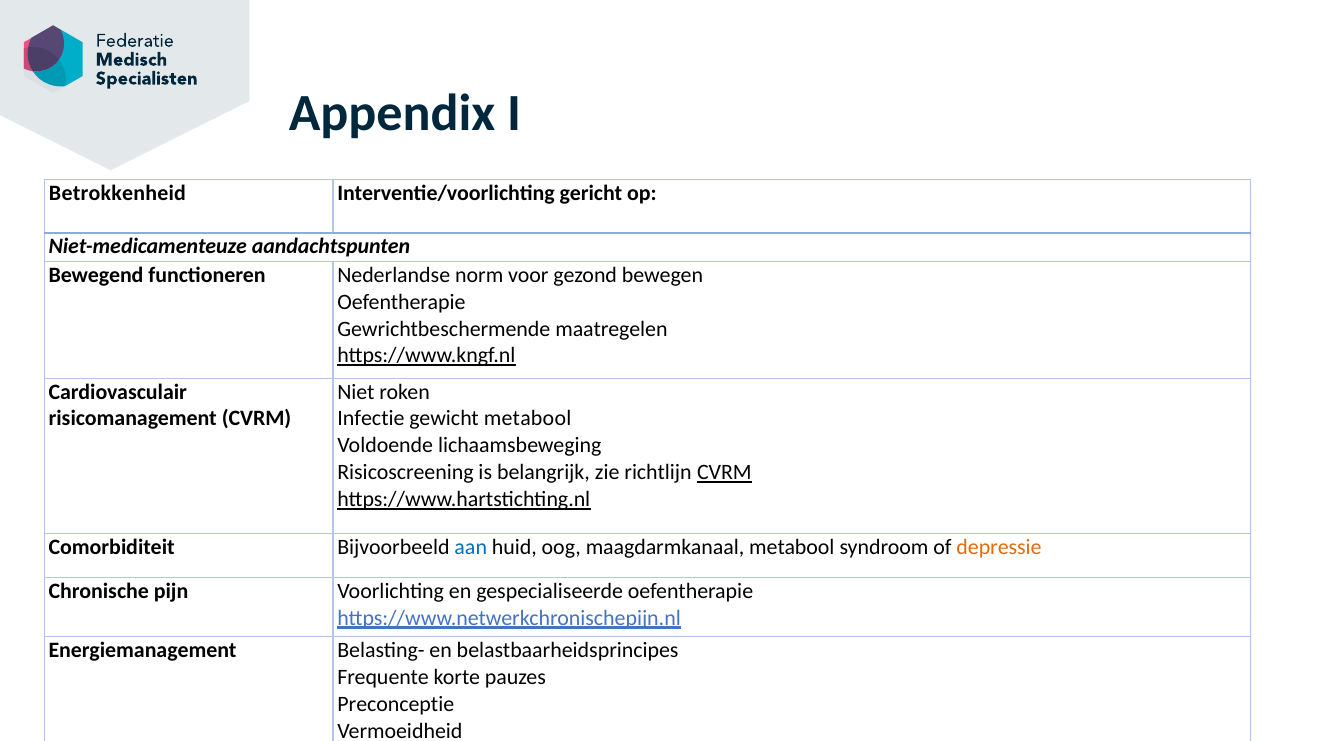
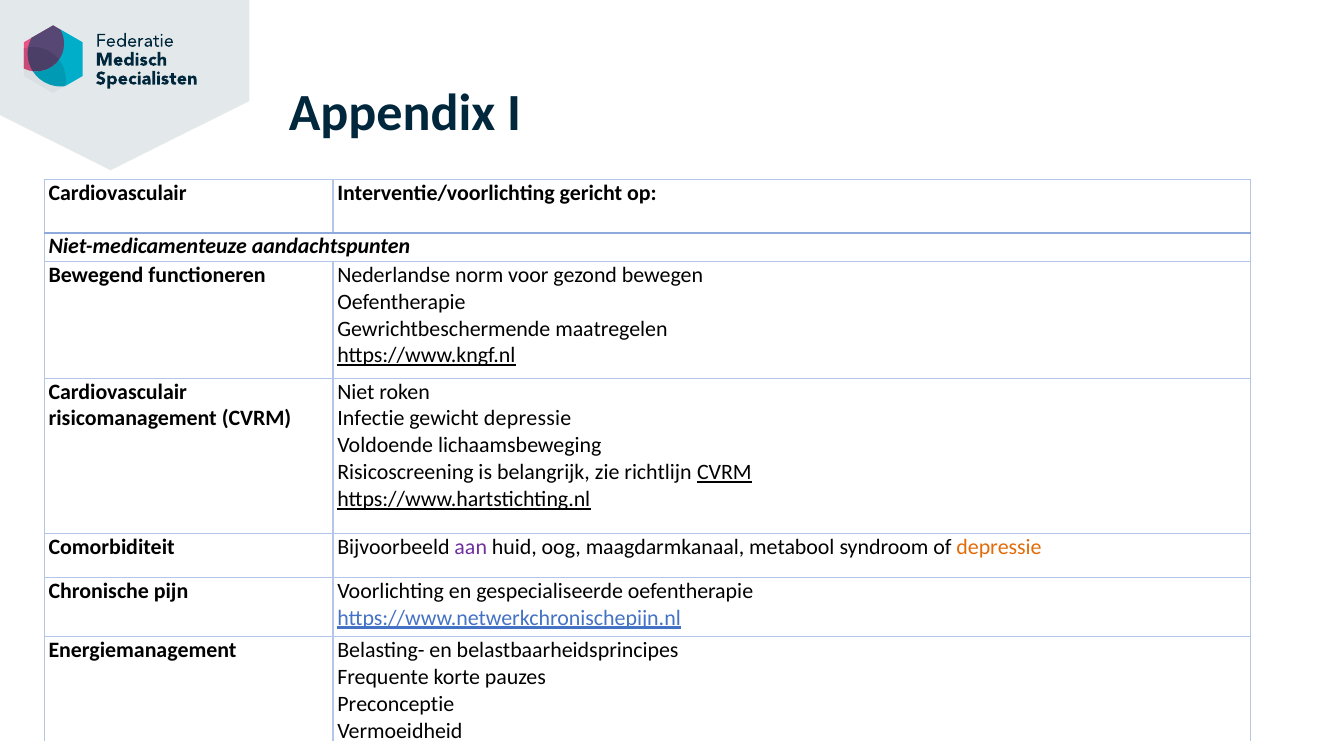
Betrokkenheid: Betrokkenheid -> Cardiovasculair (118, 194)
gewicht metabool: metabool -> depressie (528, 419)
aan colour: blue -> purple (471, 548)
